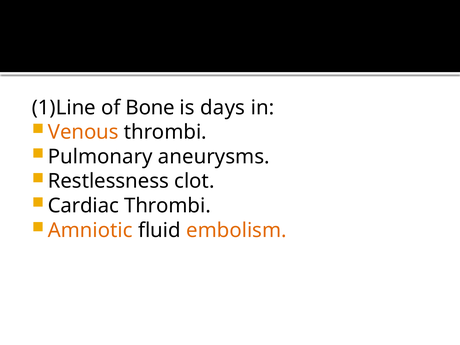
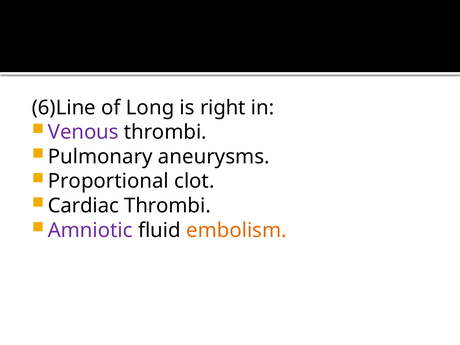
1)Line: 1)Line -> 6)Line (64, 108)
Bone: Bone -> Long (150, 108)
days: days -> right (223, 108)
Venous colour: orange -> purple (83, 132)
Restlessness: Restlessness -> Proportional (108, 181)
Amniotic colour: orange -> purple (90, 230)
